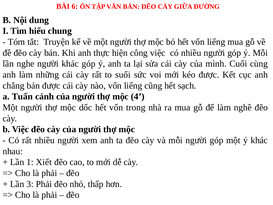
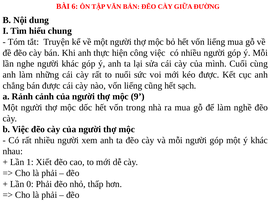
suối: suối -> nuối (123, 75)
Tuấn: Tuấn -> Rảnh (22, 96)
4: 4 -> 9 (138, 96)
3: 3 -> 0 (30, 184)
